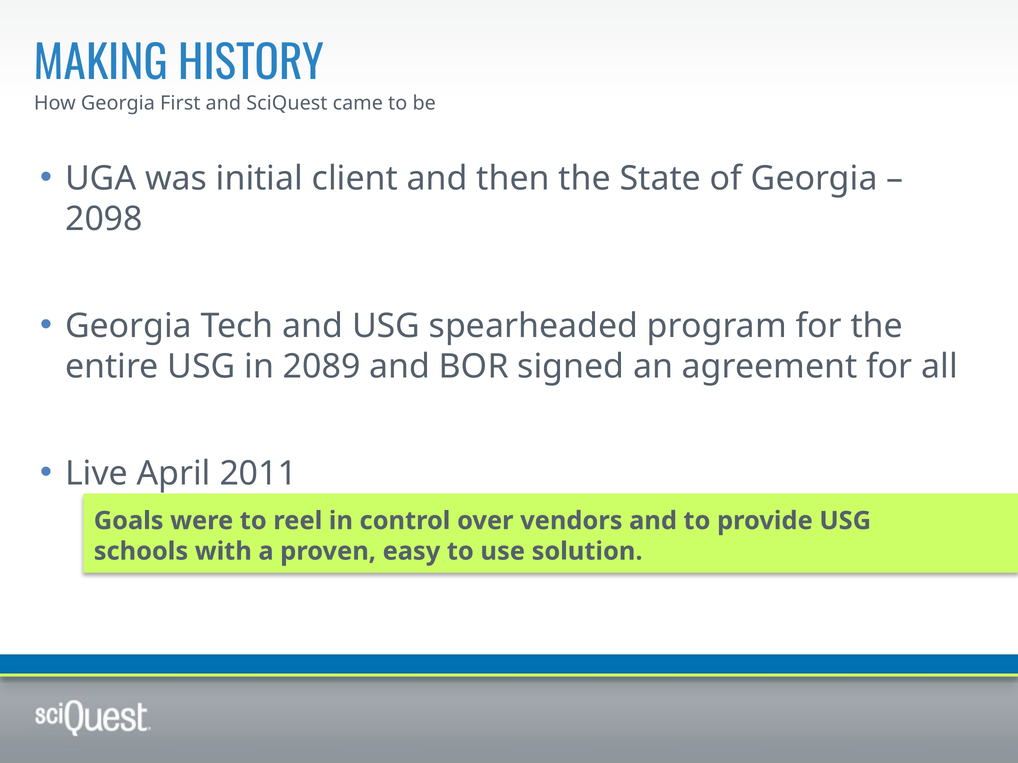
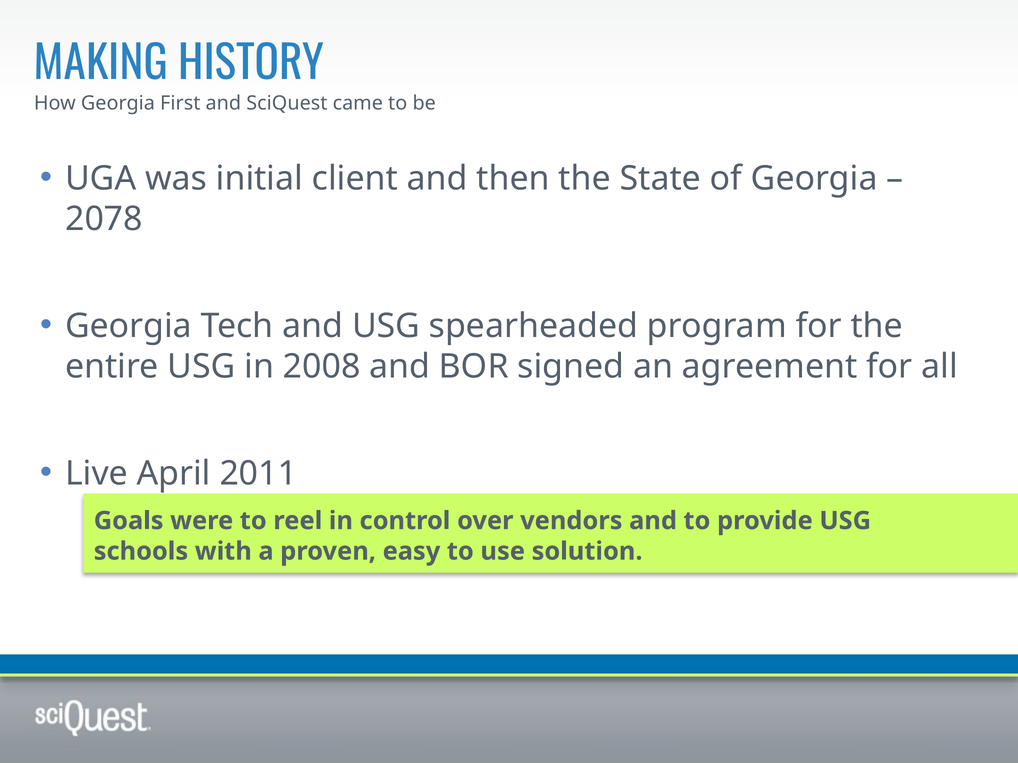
2098: 2098 -> 2078 (104, 219)
2089: 2089 -> 2008 (322, 367)
